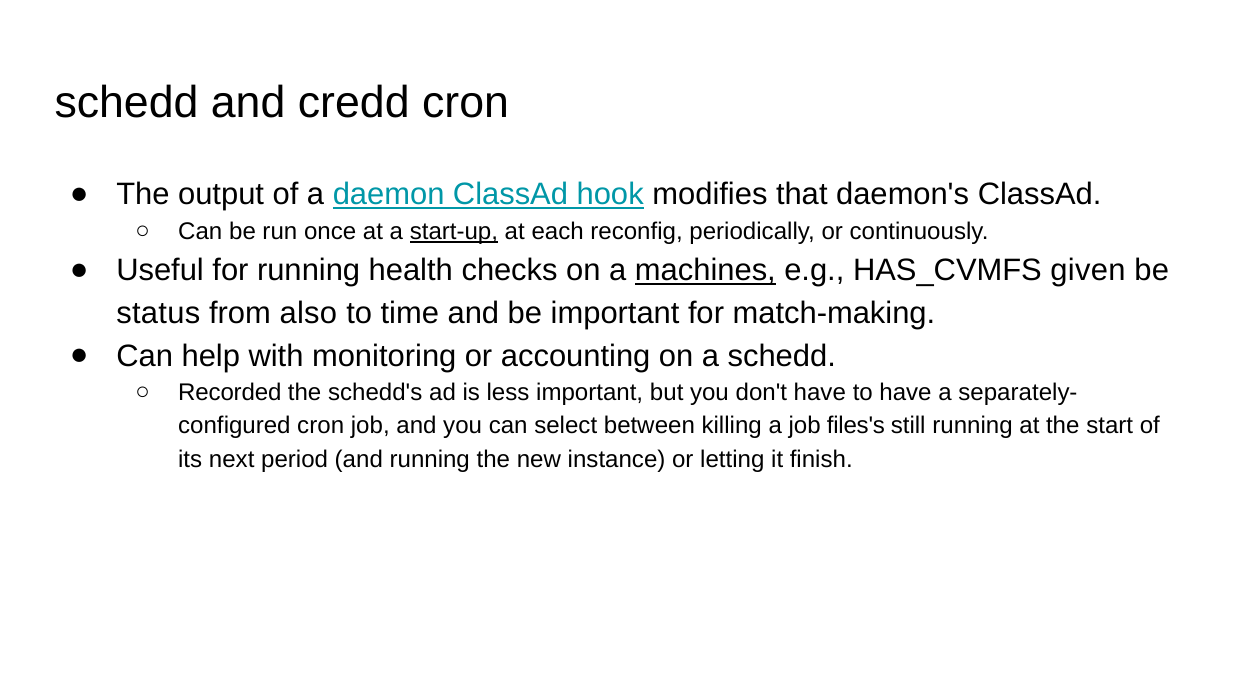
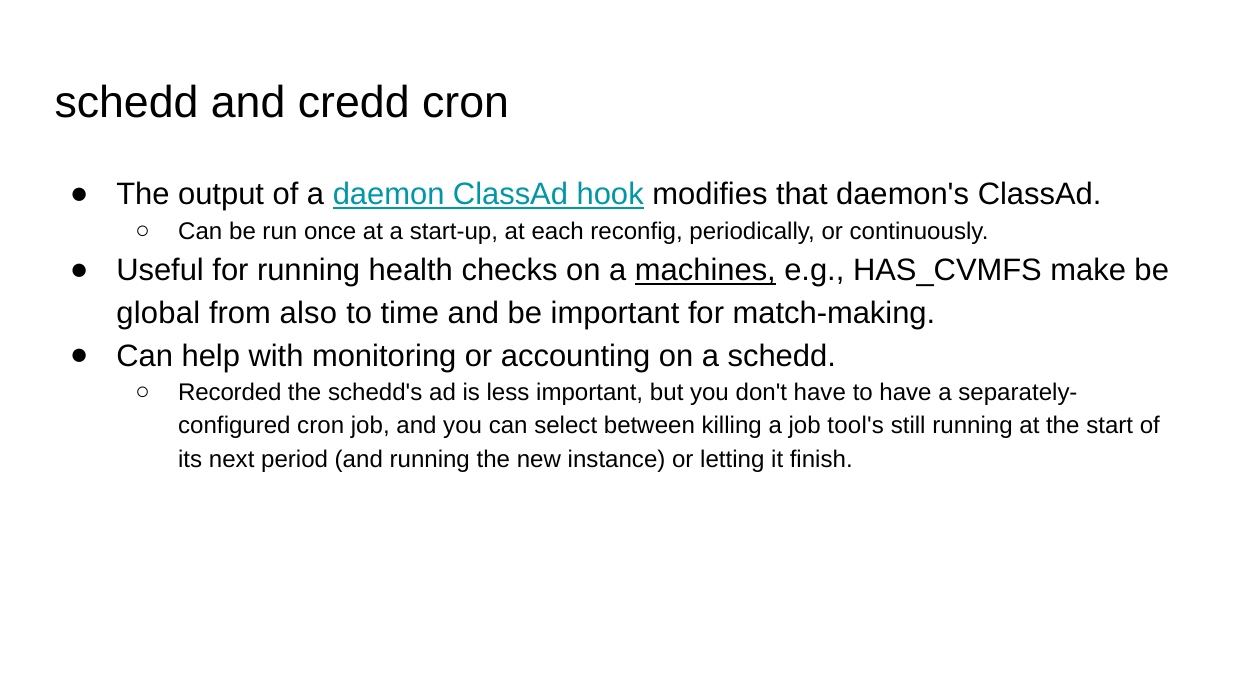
start-up underline: present -> none (454, 231)
given: given -> make (1088, 270)
status: status -> global (158, 313)
files's: files's -> tool's (856, 426)
